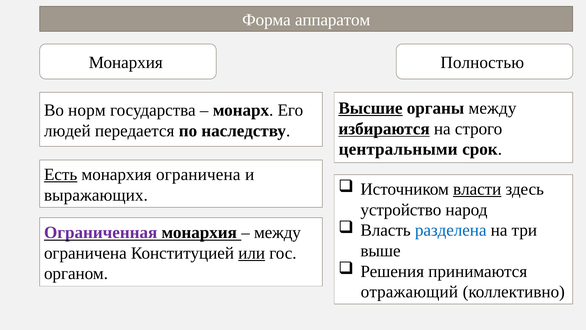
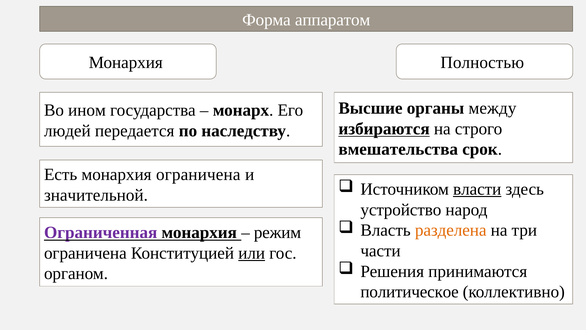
Высшие underline: present -> none (370, 108)
норм: норм -> ином (87, 110)
центральными: центральными -> вмешательства (398, 149)
Есть underline: present -> none (61, 174)
выражающих: выражающих -> значительной (96, 195)
разделена colour: blue -> orange (451, 230)
между: между -> режим (277, 232)
выше: выше -> части (381, 251)
отражающий: отражающий -> политическое (410, 292)
